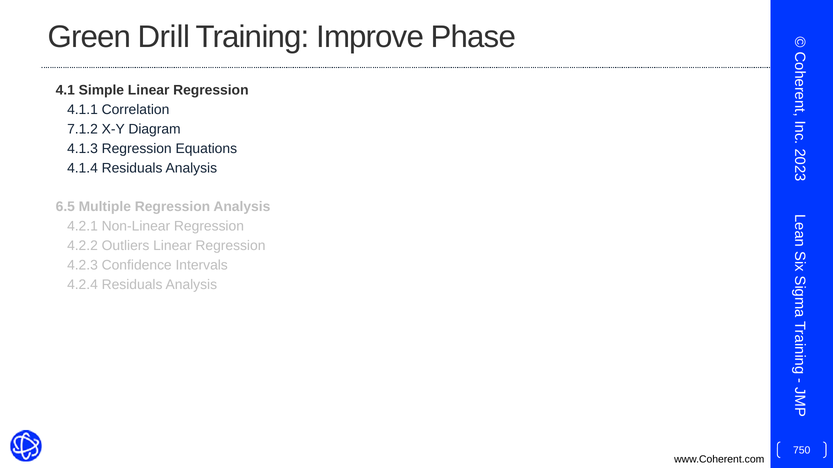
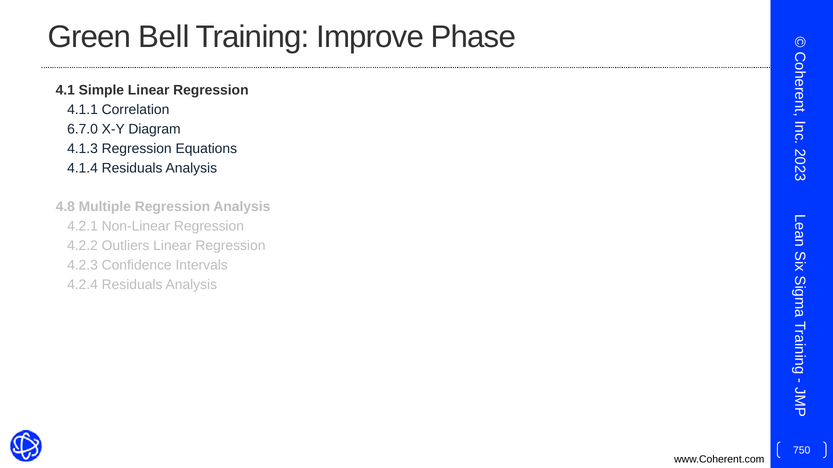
Drill: Drill -> Bell (164, 37)
7.1.2: 7.1.2 -> 6.7.0 (83, 129)
6.5: 6.5 -> 4.8 (65, 207)
